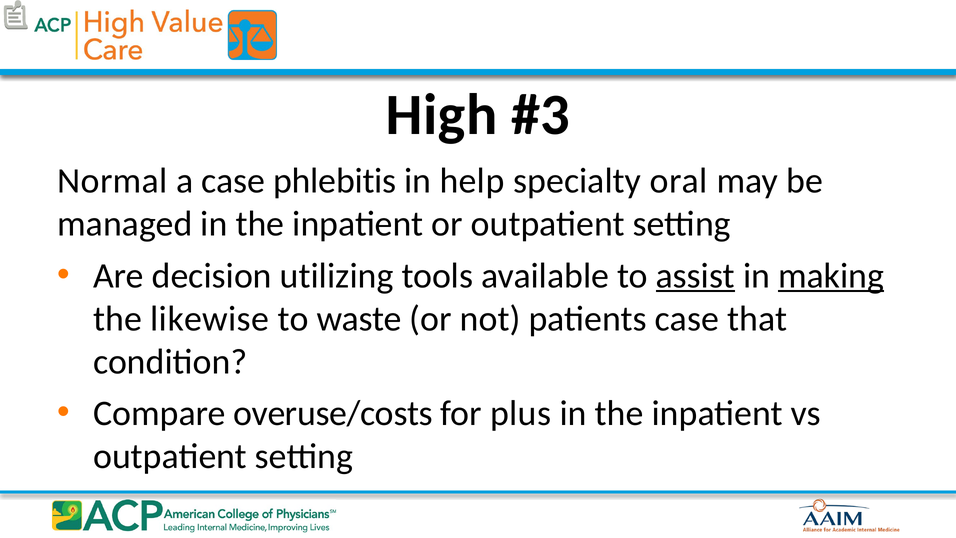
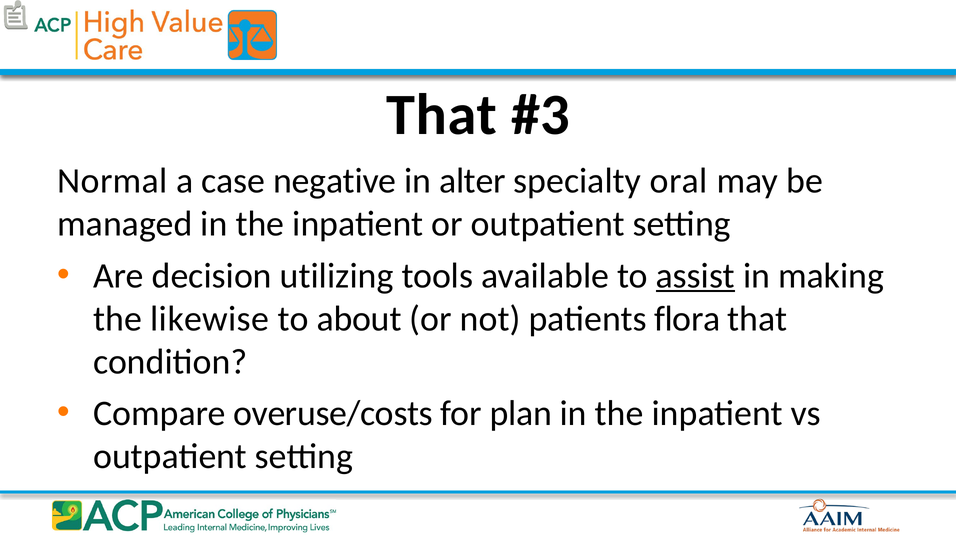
High: High -> That (442, 115)
phlebitis: phlebitis -> negative (335, 181)
help: help -> alter (472, 181)
making underline: present -> none (831, 276)
waste: waste -> about (359, 319)
patients case: case -> flora (687, 319)
plus: plus -> plan (521, 413)
